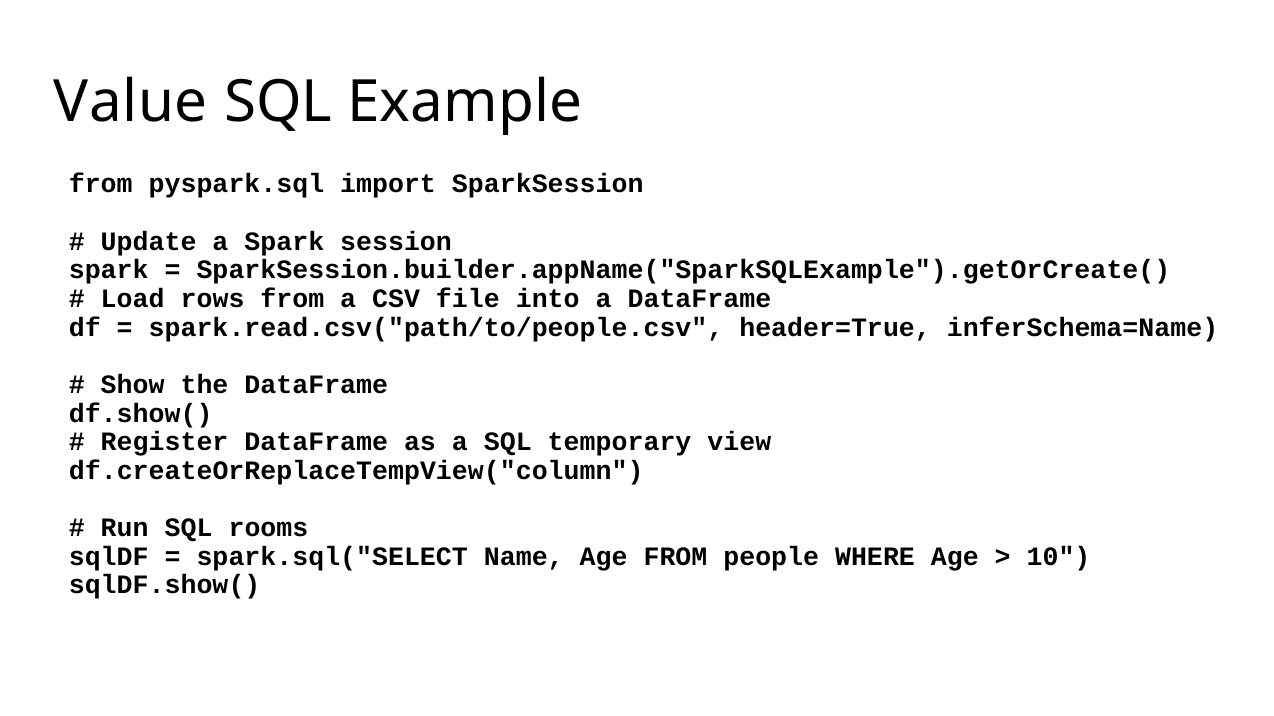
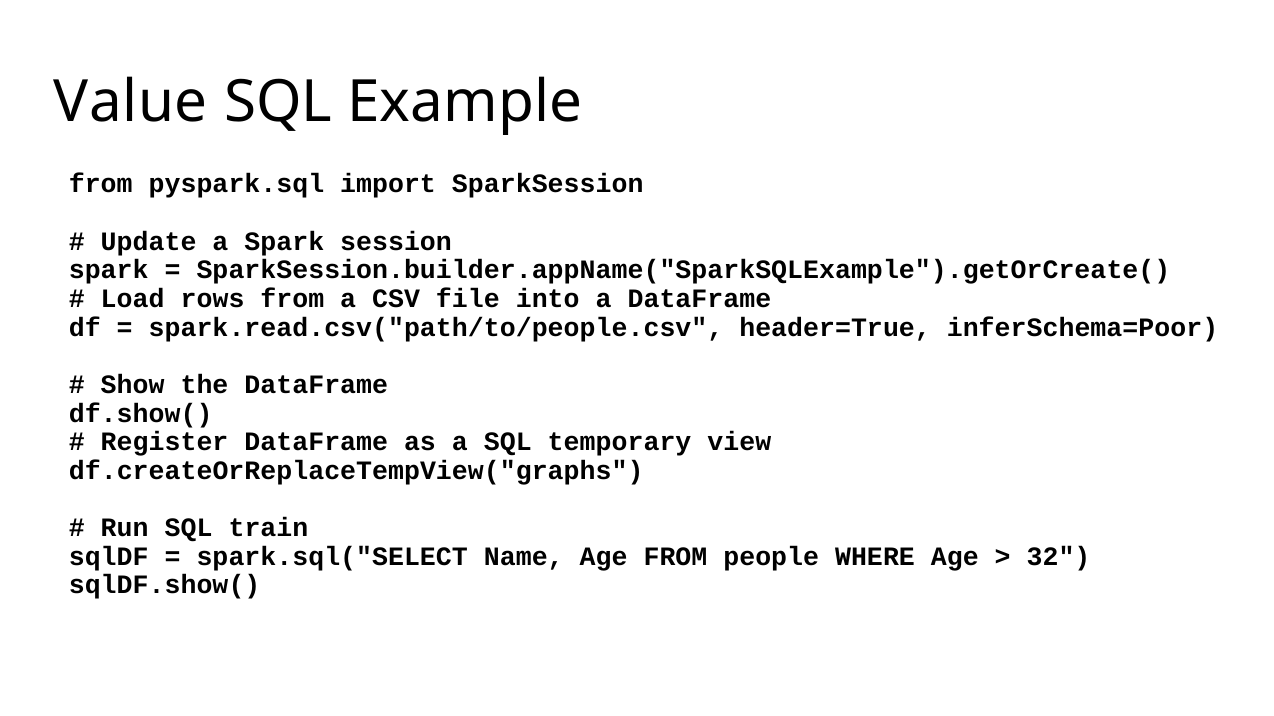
inferSchema=Name: inferSchema=Name -> inferSchema=Poor (1082, 328)
df.createOrReplaceTempView("column: df.createOrReplaceTempView("column -> df.createOrReplaceTempView("graphs (356, 471)
rooms: rooms -> train (268, 528)
10: 10 -> 32 (1058, 557)
